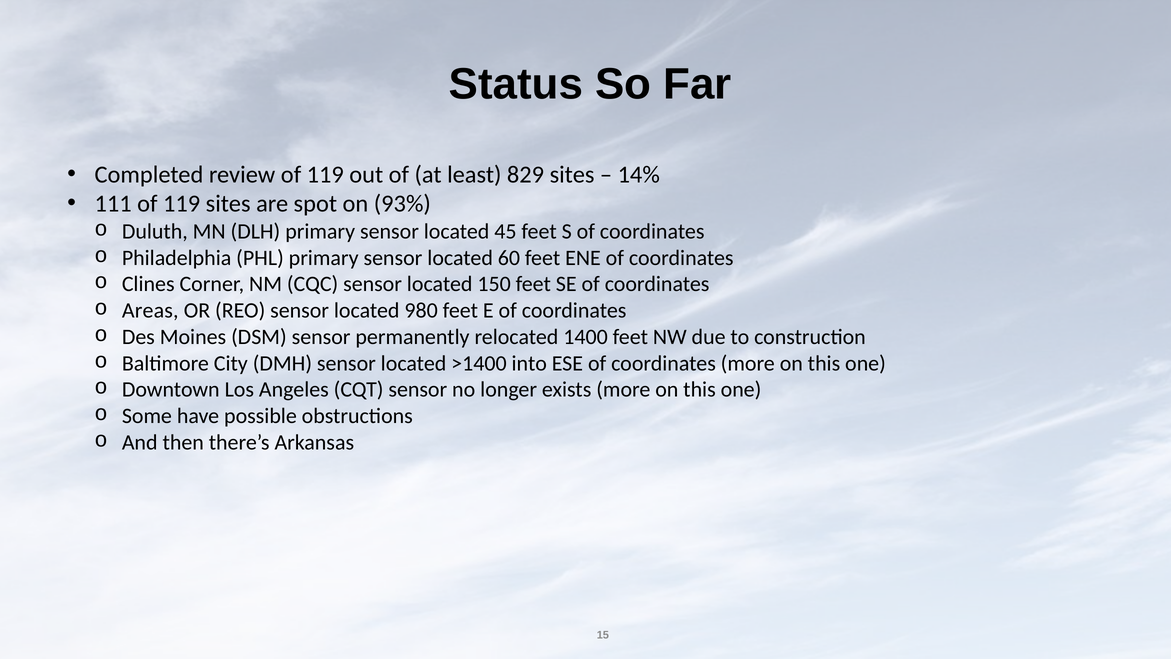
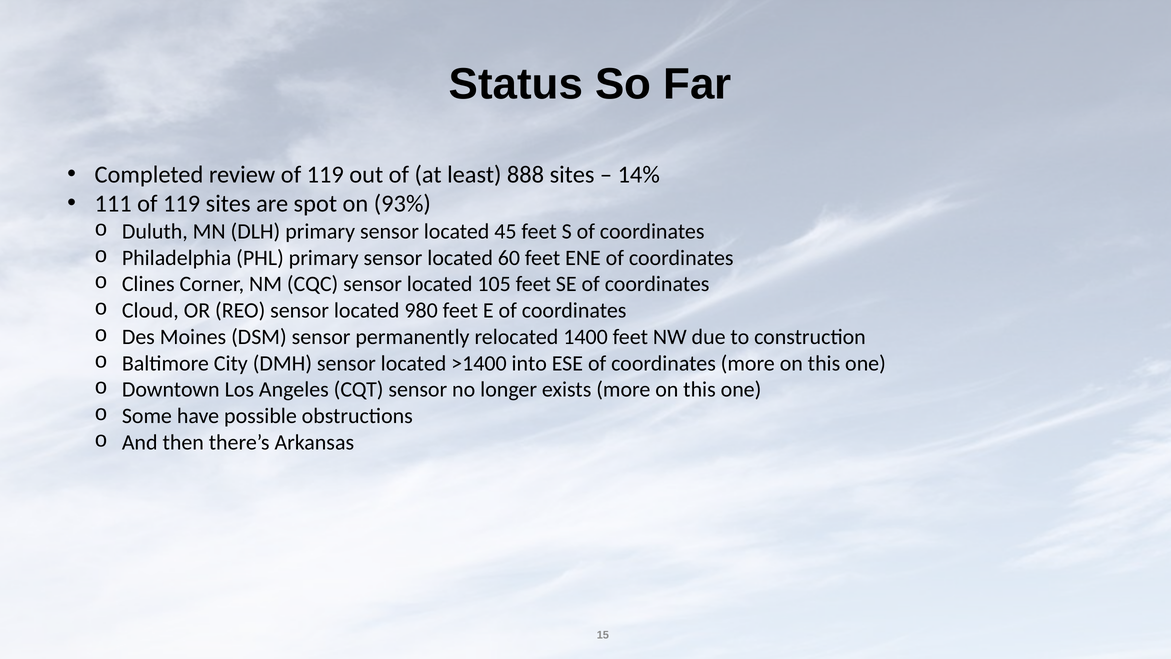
829: 829 -> 888 (525, 174)
150: 150 -> 105 (494, 284)
Areas: Areas -> Cloud (150, 310)
